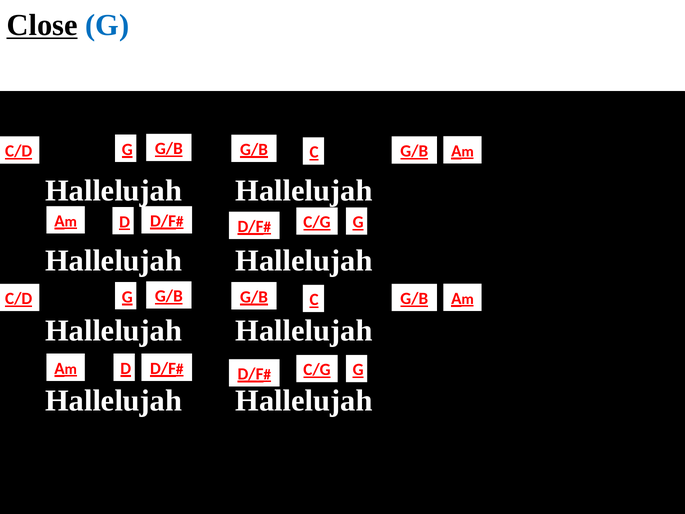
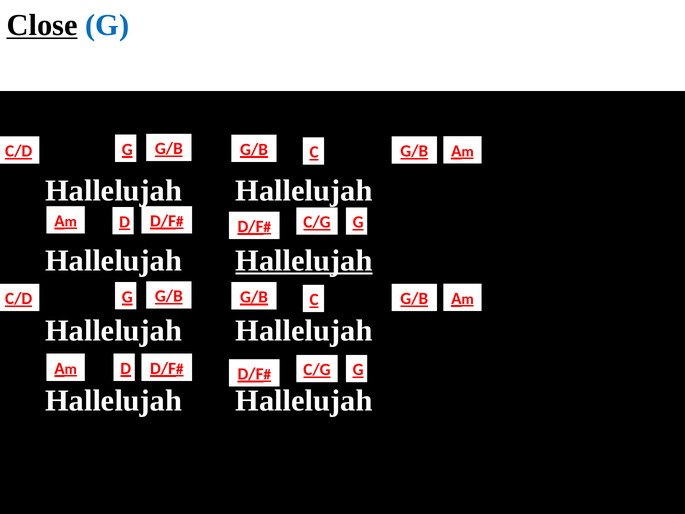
Hallelujah underline: none -> present (304, 260)
